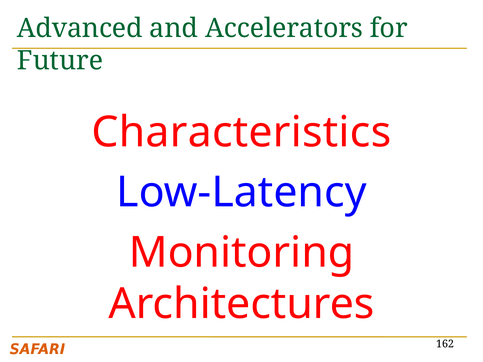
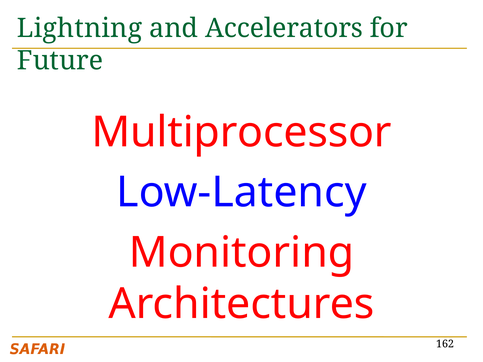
Advanced: Advanced -> Lightning (80, 28)
Characteristics: Characteristics -> Multiprocessor (242, 132)
